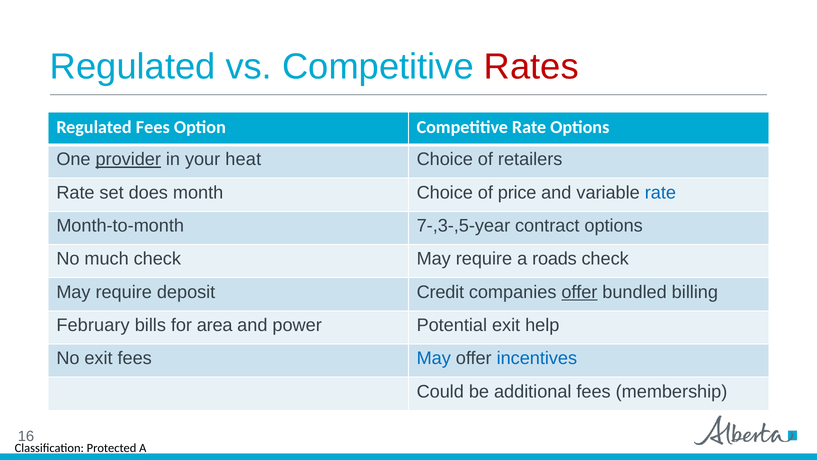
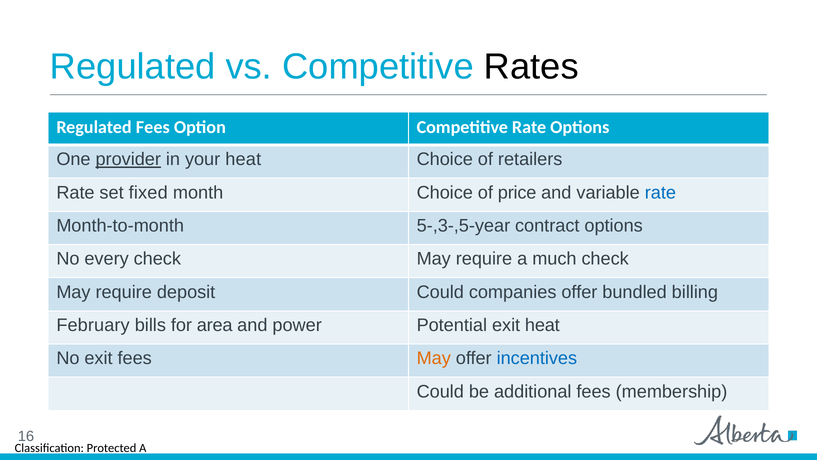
Rates colour: red -> black (531, 67)
does: does -> fixed (148, 192)
7-,3-,5-year: 7-,3-,5-year -> 5-,3-,5-year (463, 226)
much: much -> every (107, 259)
roads: roads -> much (554, 259)
deposit Credit: Credit -> Could (440, 292)
offer underline: present -> none (579, 292)
exit help: help -> heat (542, 325)
May colour: blue -> orange (434, 358)
